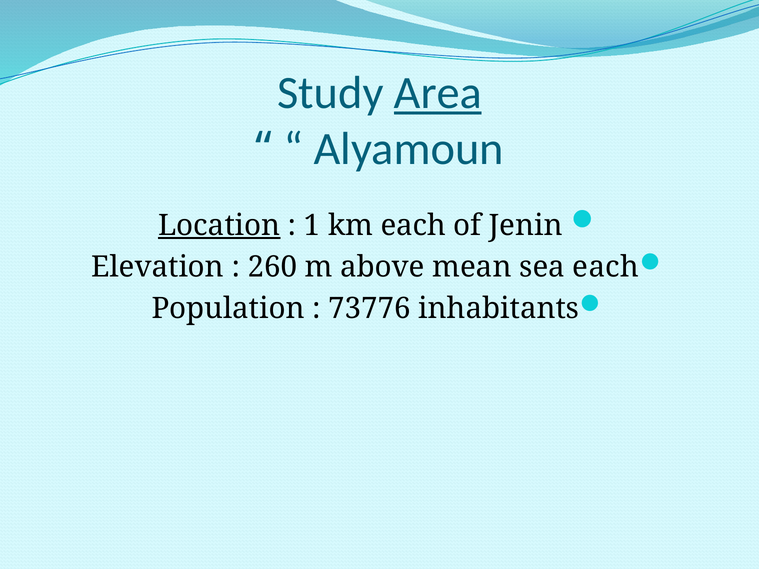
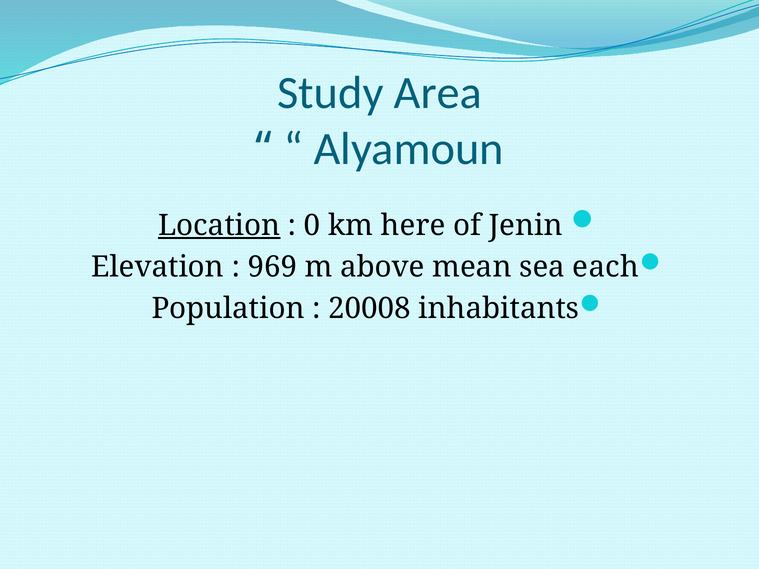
Area underline: present -> none (438, 93)
1: 1 -> 0 (312, 225)
km each: each -> here (413, 225)
260: 260 -> 969 (272, 267)
73776: 73776 -> 20008 (370, 309)
